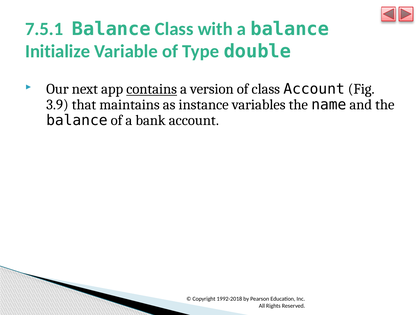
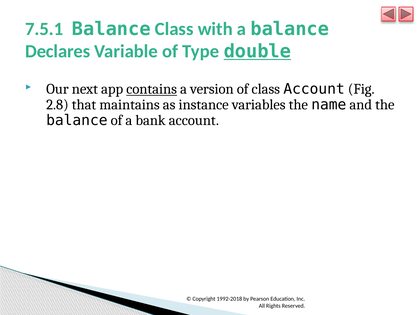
Initialize: Initialize -> Declares (58, 51)
double underline: none -> present (257, 51)
3.9: 3.9 -> 2.8 (57, 105)
